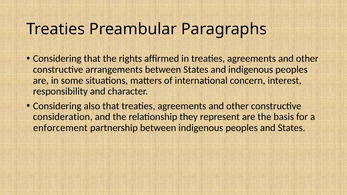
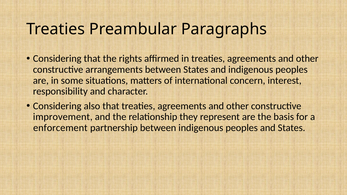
consideration: consideration -> improvement (63, 117)
